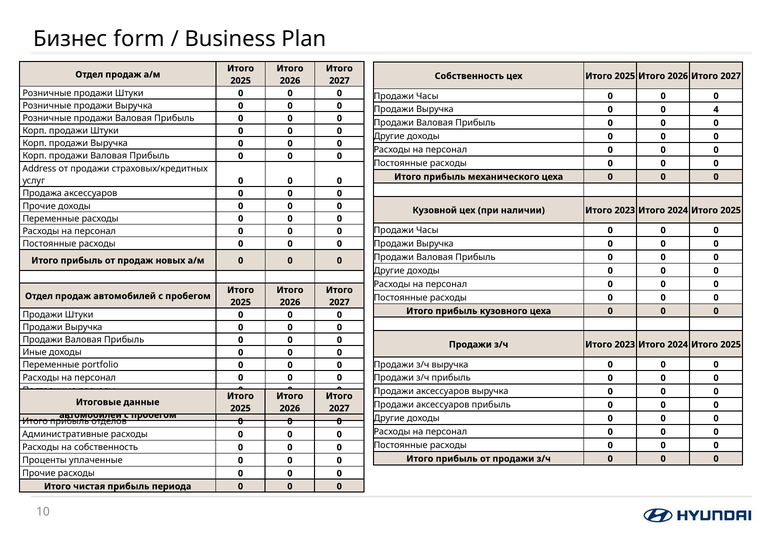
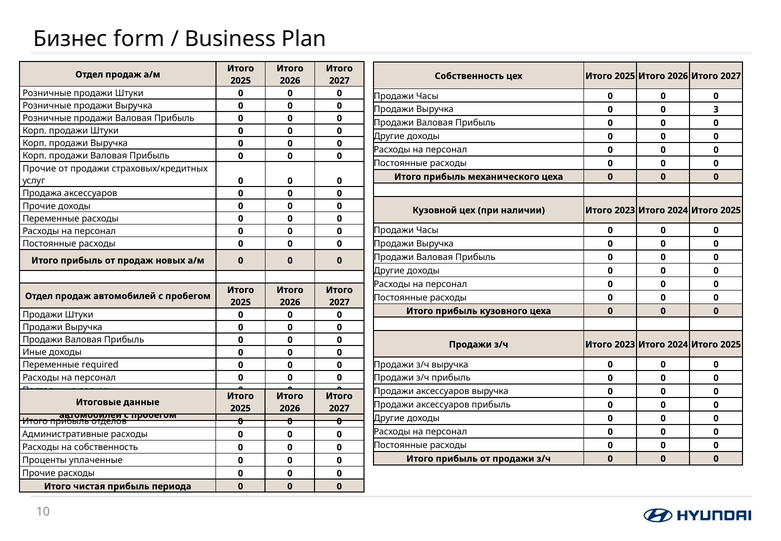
4: 4 -> 3 (716, 109)
Address: Address -> Прочие (39, 168)
portfolio: portfolio -> required (100, 365)
